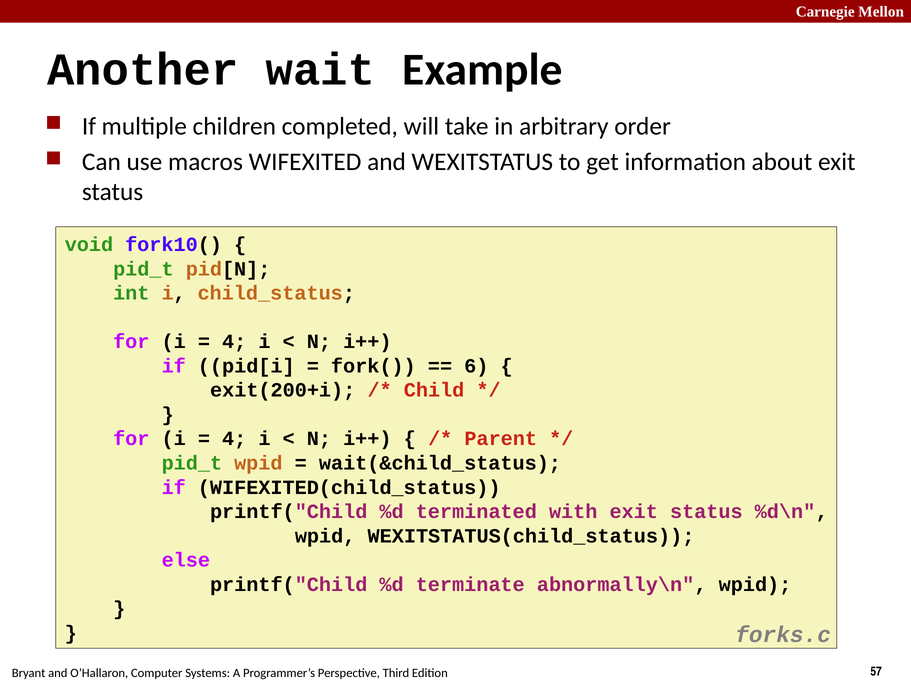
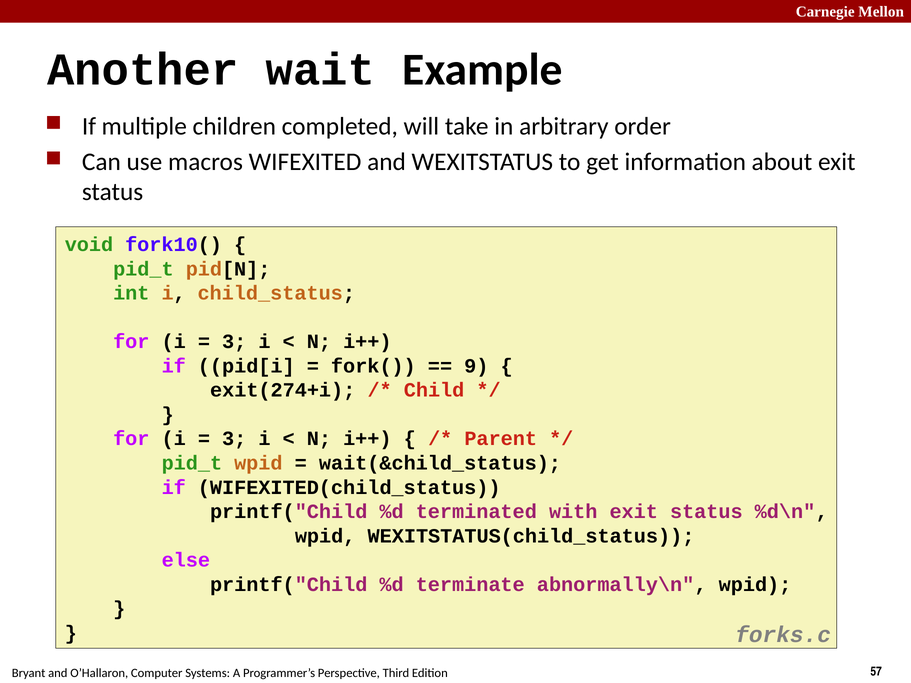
4: 4 -> 3 (234, 342)
6: 6 -> 9 (476, 366)
exit(200+i: exit(200+i -> exit(274+i (283, 390)
4: 4 -> 3 (234, 439)
